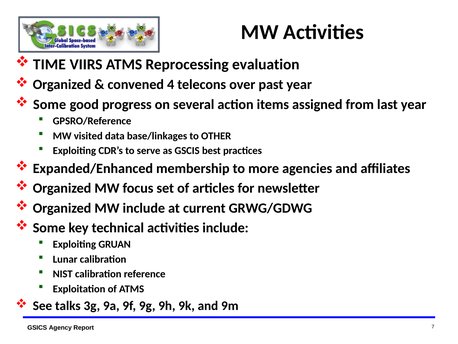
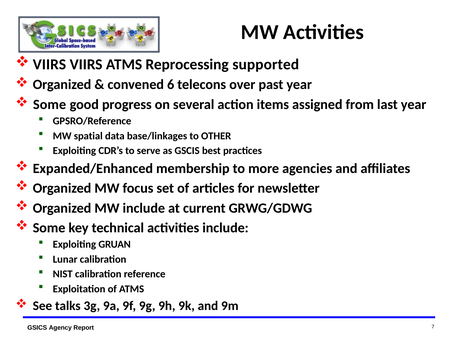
TIME: TIME -> VIIRS (49, 64)
evaluation: evaluation -> supported (266, 64)
4: 4 -> 6 (171, 85)
visited: visited -> spatial (88, 136)
